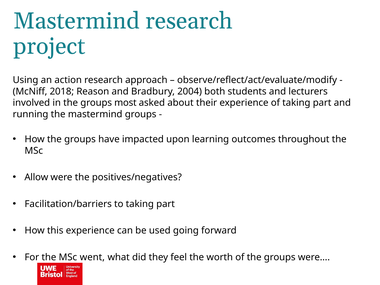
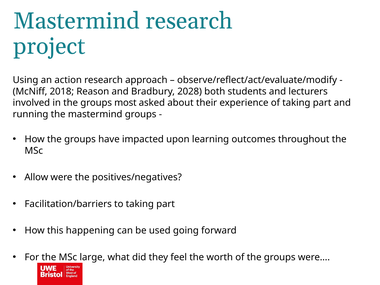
2004: 2004 -> 2028 (190, 91)
this experience: experience -> happening (90, 231)
went: went -> large (92, 257)
